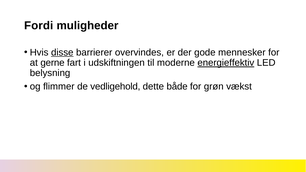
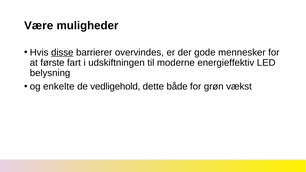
Fordi: Fordi -> Være (39, 26)
gerne: gerne -> første (52, 63)
energieffektiv underline: present -> none (226, 63)
flimmer: flimmer -> enkelte (59, 87)
